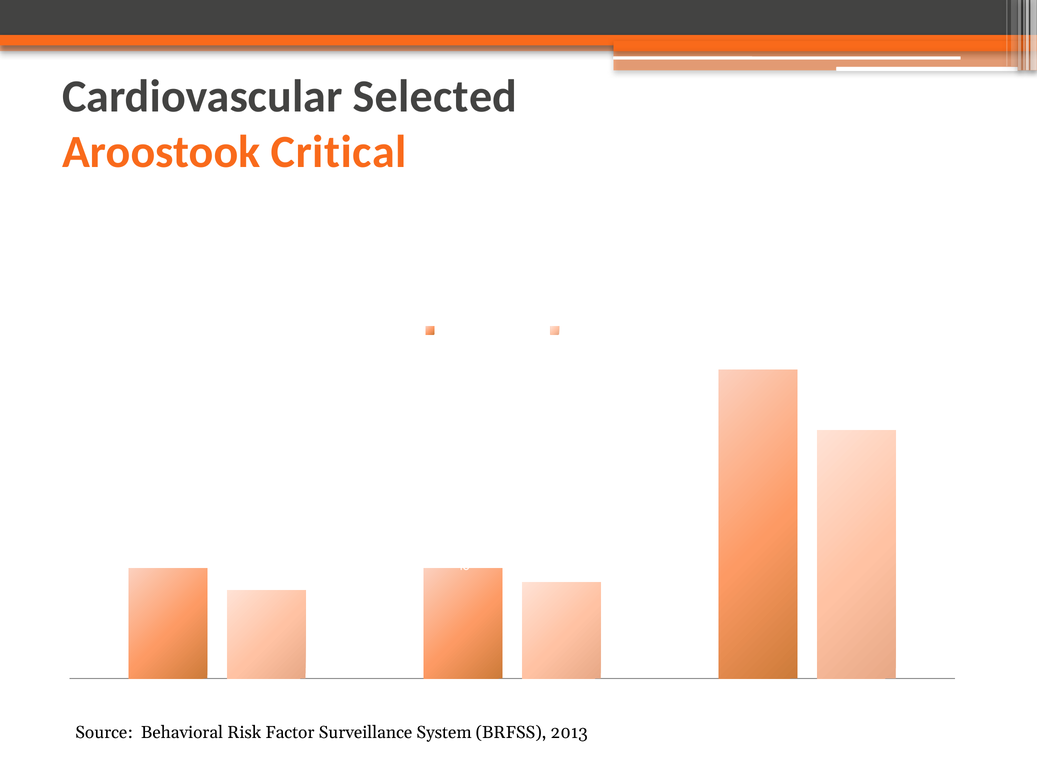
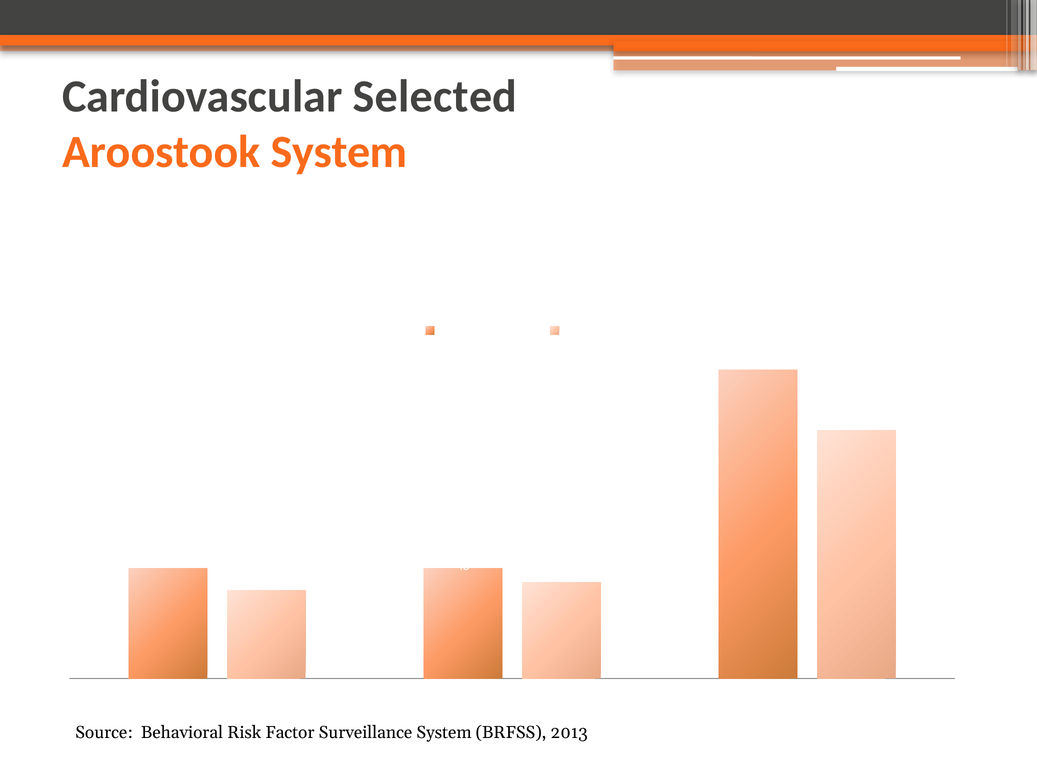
Aroostook Critical: Critical -> System (339, 152)
